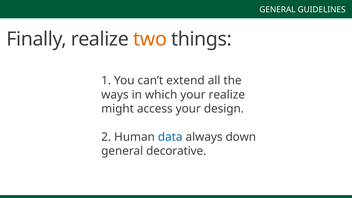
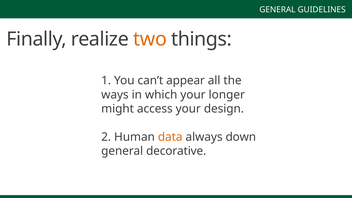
extend: extend -> appear (186, 81)
your realize: realize -> longer (227, 95)
data colour: blue -> orange (170, 137)
